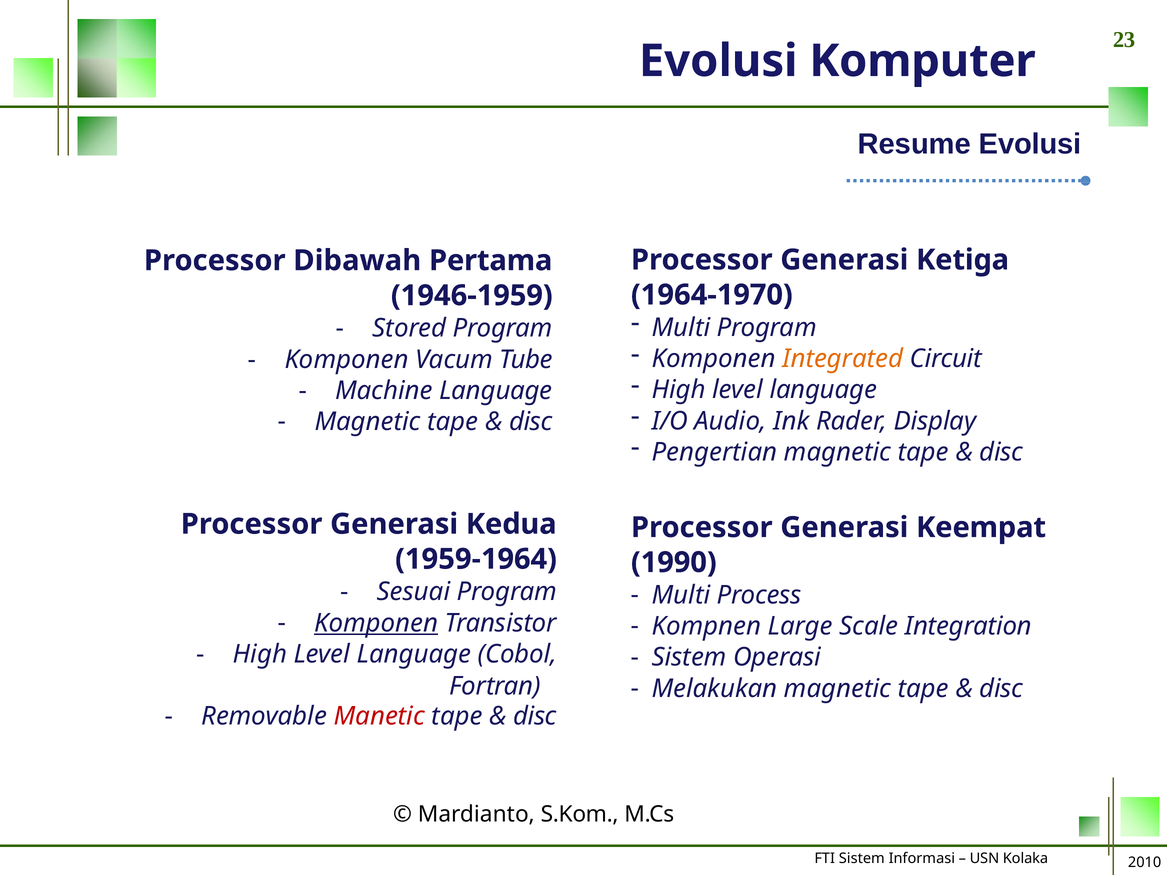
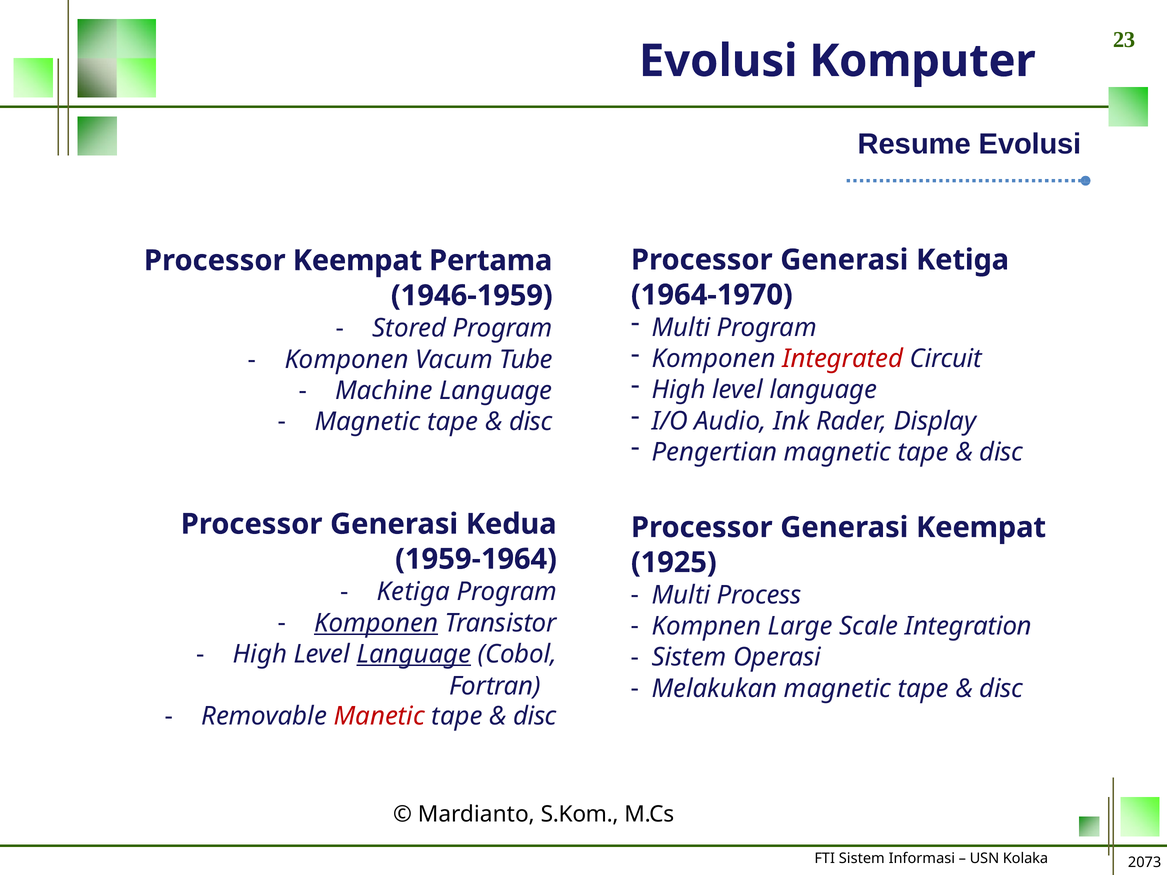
Processor Dibawah: Dibawah -> Keempat (357, 261)
Integrated colour: orange -> red (843, 359)
1990: 1990 -> 1925 (674, 563)
Sesuai: Sesuai -> Ketiga (413, 592)
Language underline: none -> present (414, 654)
2010: 2010 -> 2073 (1145, 863)
